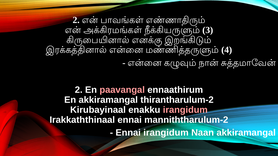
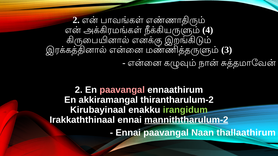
3: 3 -> 4 (208, 30)
4: 4 -> 3 (227, 50)
irangidum colour: pink -> light green (185, 110)
manniththarulum-2 underline: none -> present (186, 120)
Ennai irangidum: irangidum -> paavangal (166, 133)
Naan akkiramangal: akkiramangal -> thallaathirum (246, 133)
